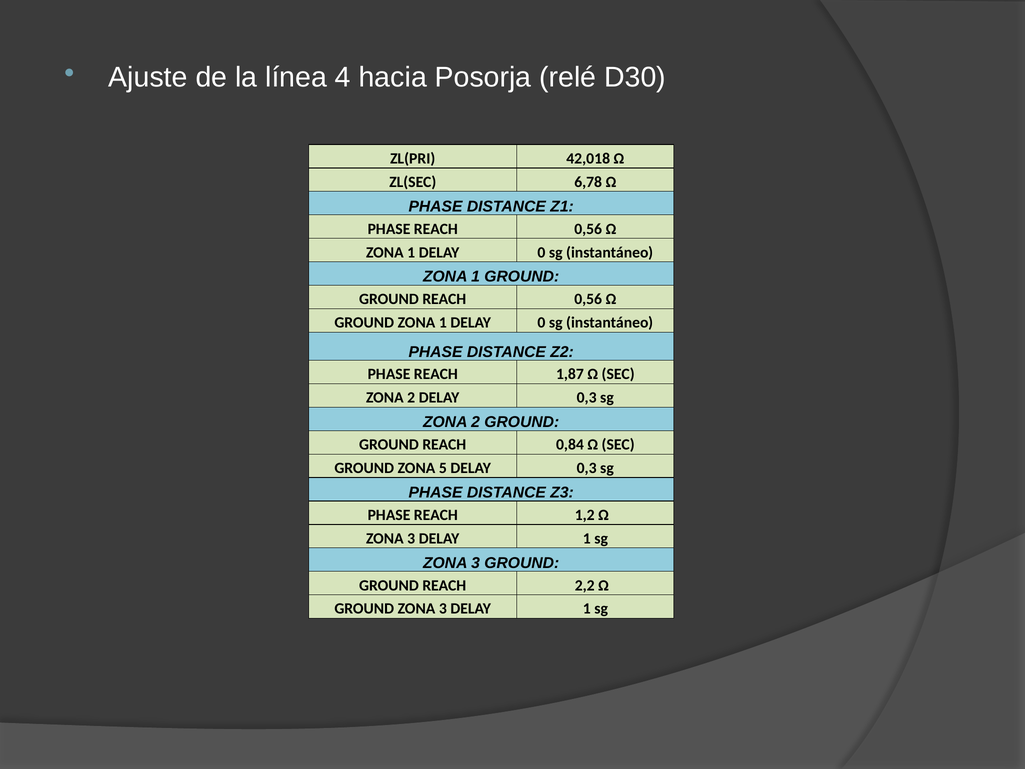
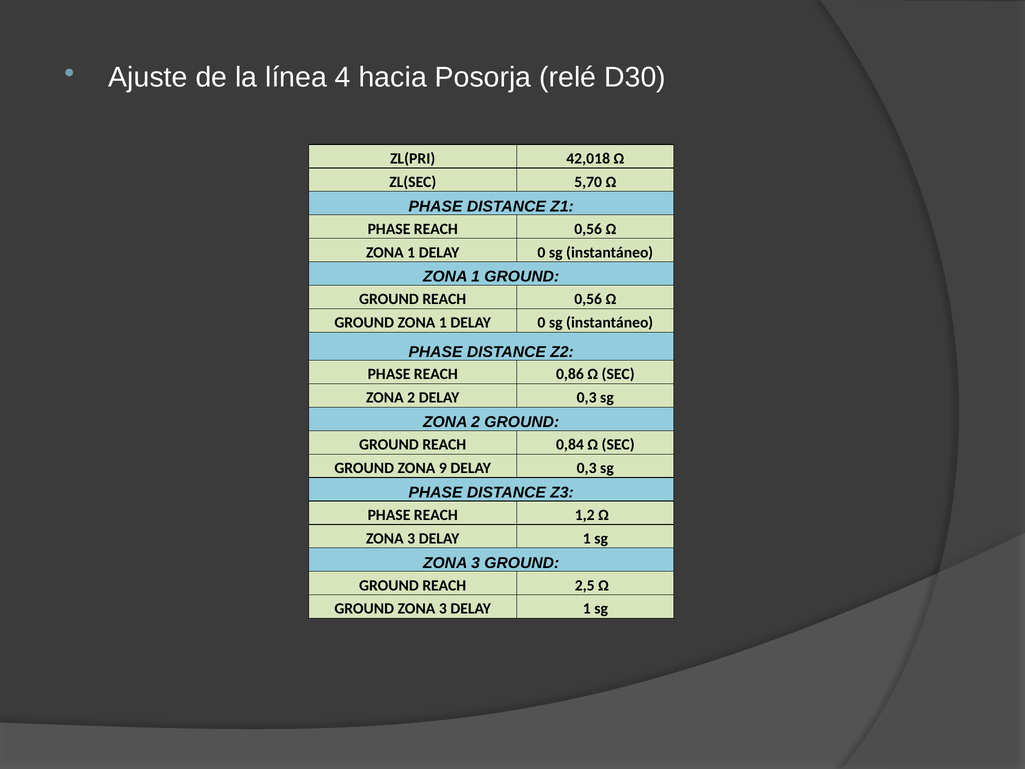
6,78: 6,78 -> 5,70 (588, 182)
1,87: 1,87 -> 0,86 (570, 374)
5: 5 -> 9 (443, 468)
2,2: 2,2 -> 2,5 (585, 585)
